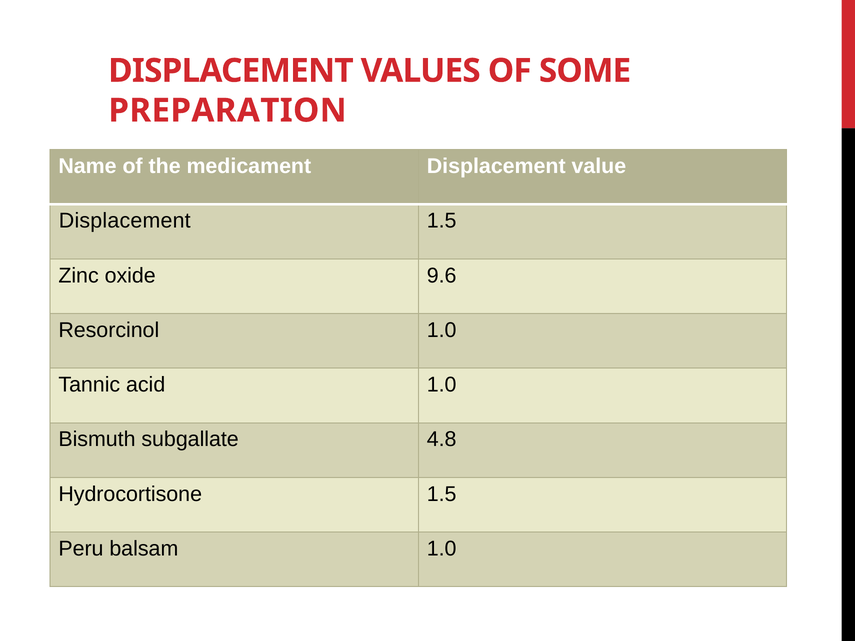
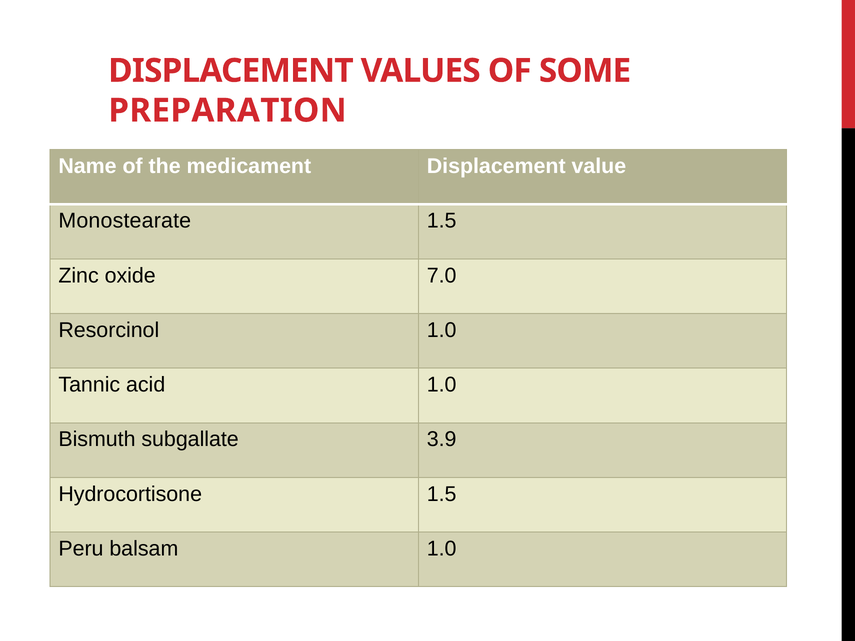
Displacement: Displacement -> Monostearate (125, 221)
9.6: 9.6 -> 7.0 (442, 276)
4.8: 4.8 -> 3.9 (442, 440)
